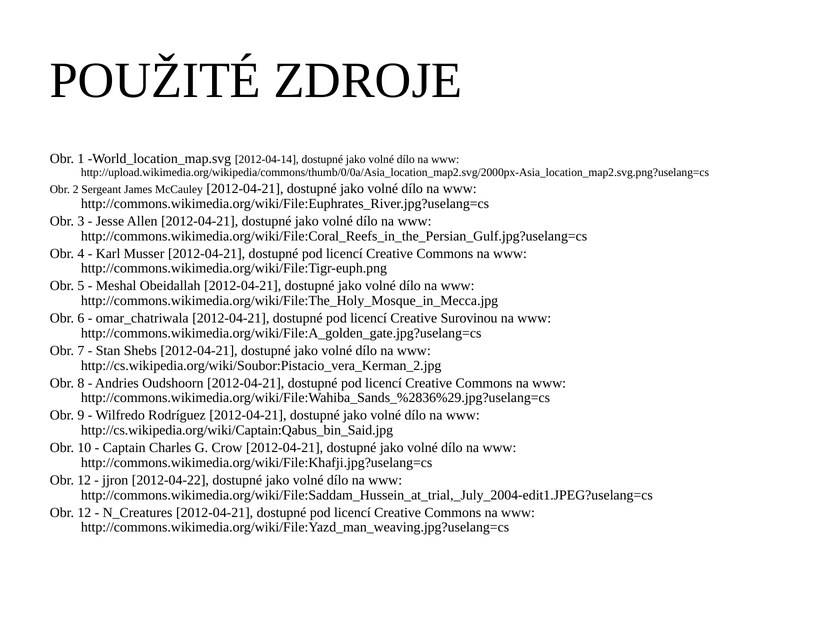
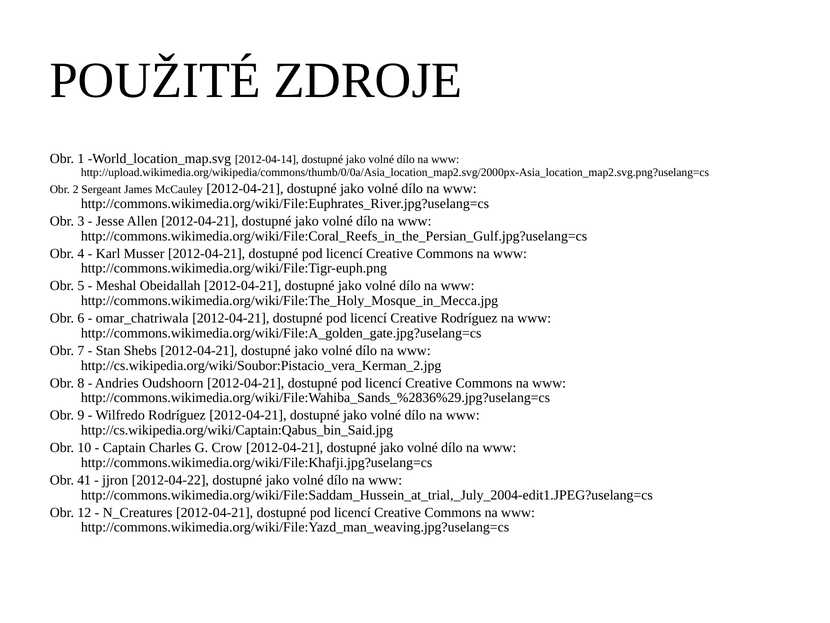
Creative Surovinou: Surovinou -> Rodríguez (469, 318)
12: 12 -> 41 (84, 480)
